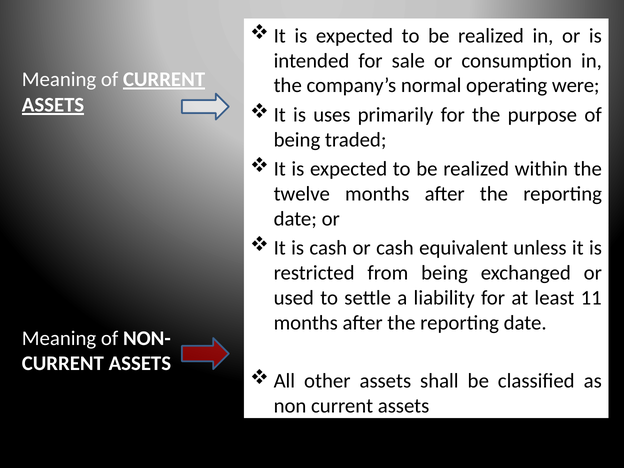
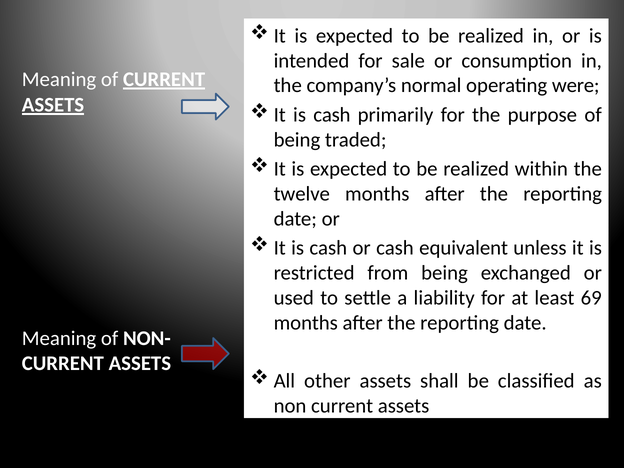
uses: uses -> cash (332, 115)
11: 11 -> 69 (591, 298)
